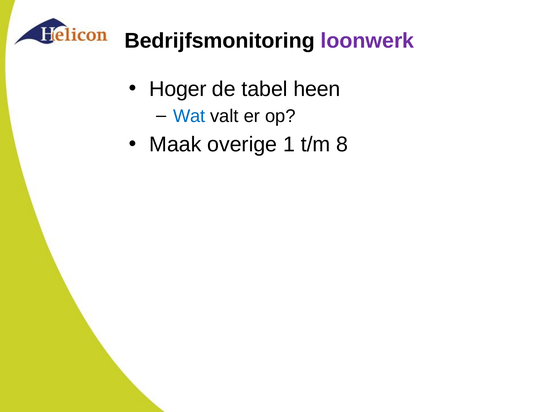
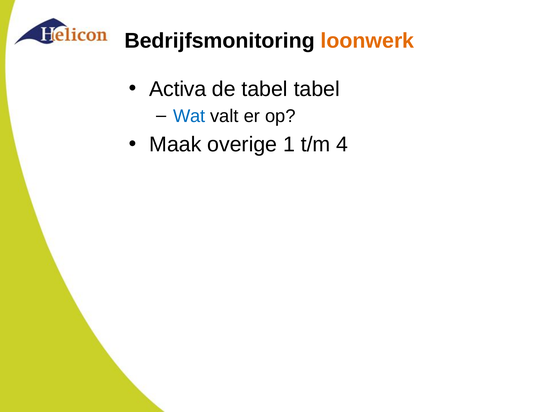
loonwerk colour: purple -> orange (367, 41)
Hoger: Hoger -> Activa (178, 89)
tabel heen: heen -> tabel (317, 89)
8: 8 -> 4 (342, 144)
